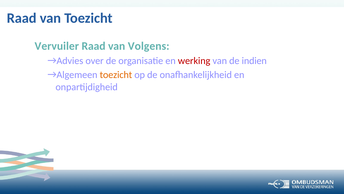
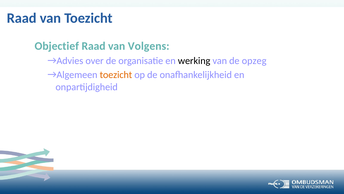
Vervuiler: Vervuiler -> Objectief (57, 46)
werking colour: red -> black (194, 61)
indien: indien -> opzeg (254, 61)
